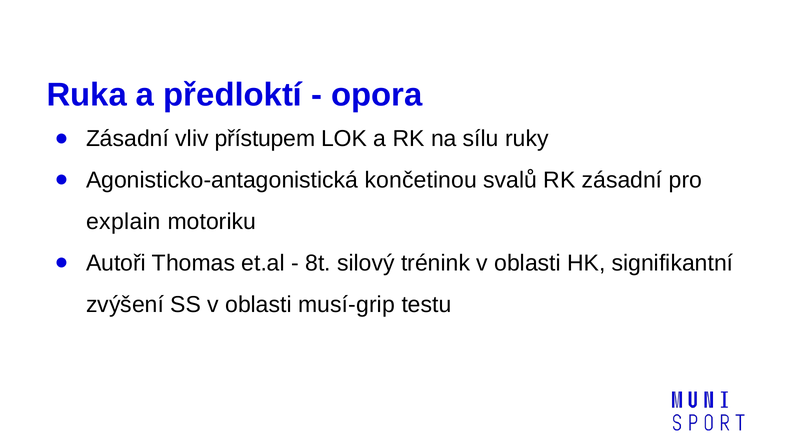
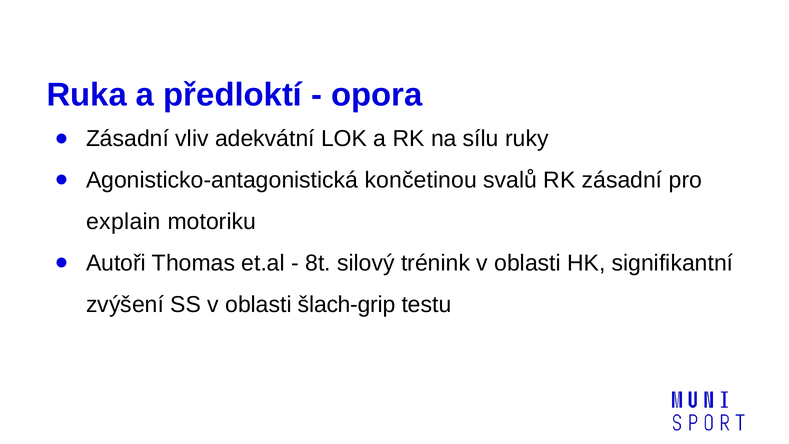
přístupem: přístupem -> adekvátní (265, 139)
musí-grip: musí-grip -> šlach-grip (347, 304)
